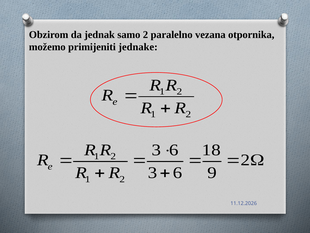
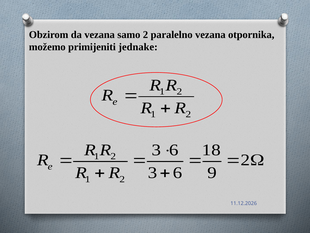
da jednak: jednak -> vezana (100, 35)
